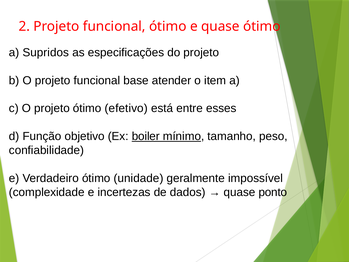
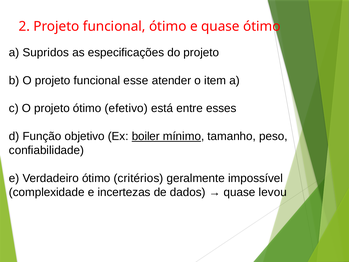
base: base -> esse (136, 80)
unidade: unidade -> critérios (138, 178)
ponto: ponto -> levou (273, 192)
